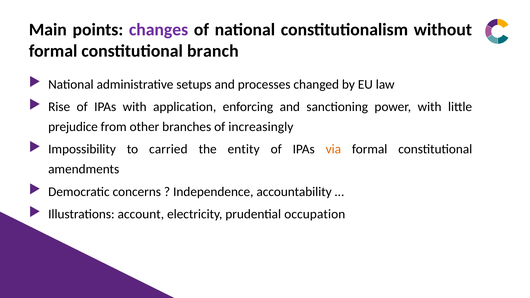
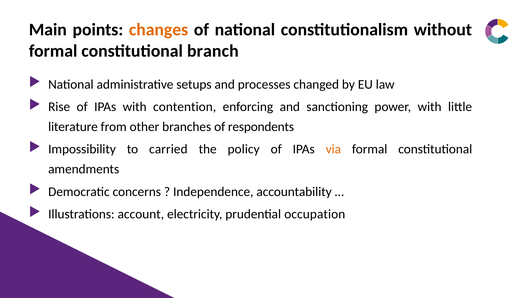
changes colour: purple -> orange (159, 30)
application: application -> contention (185, 107)
prejudice: prejudice -> literature (73, 127)
increasingly: increasingly -> respondents (261, 127)
entity: entity -> policy (244, 149)
